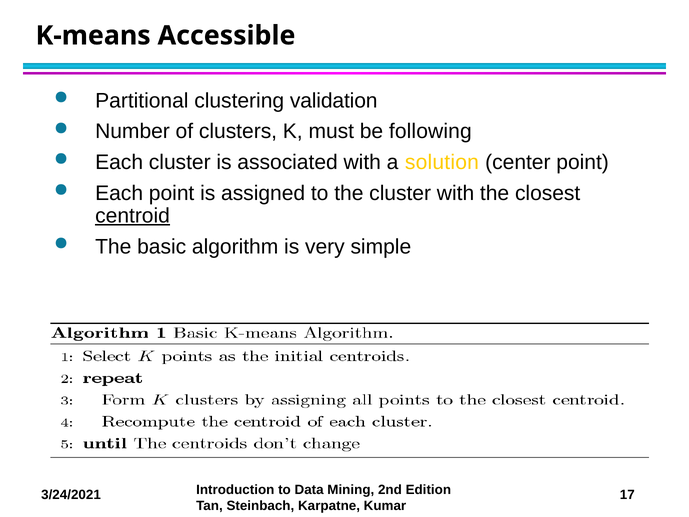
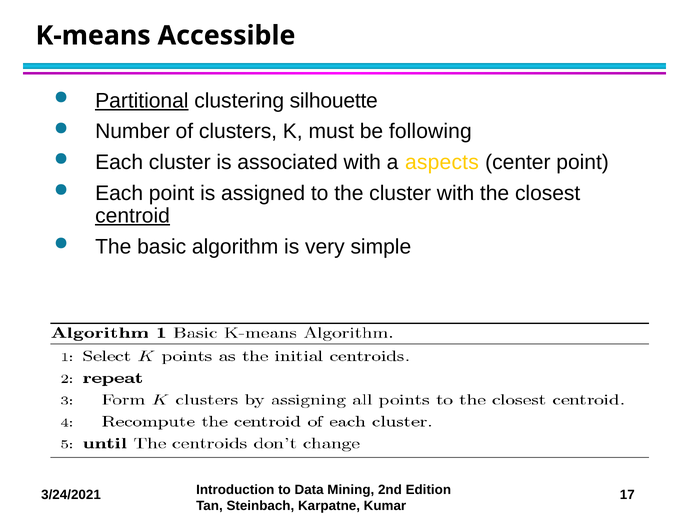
Partitional underline: none -> present (142, 101)
validation: validation -> silhouette (334, 101)
solution: solution -> aspects (442, 162)
